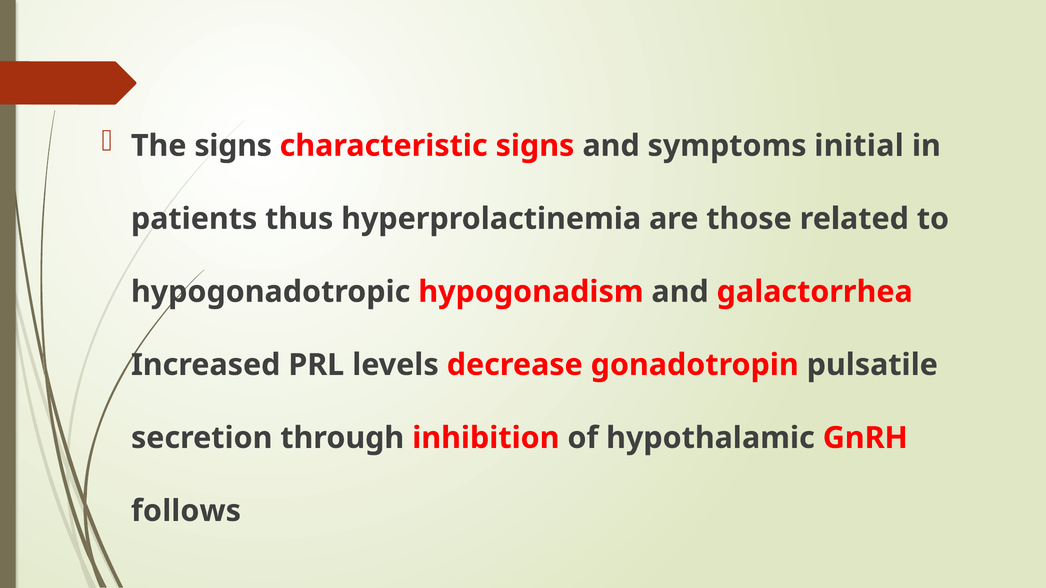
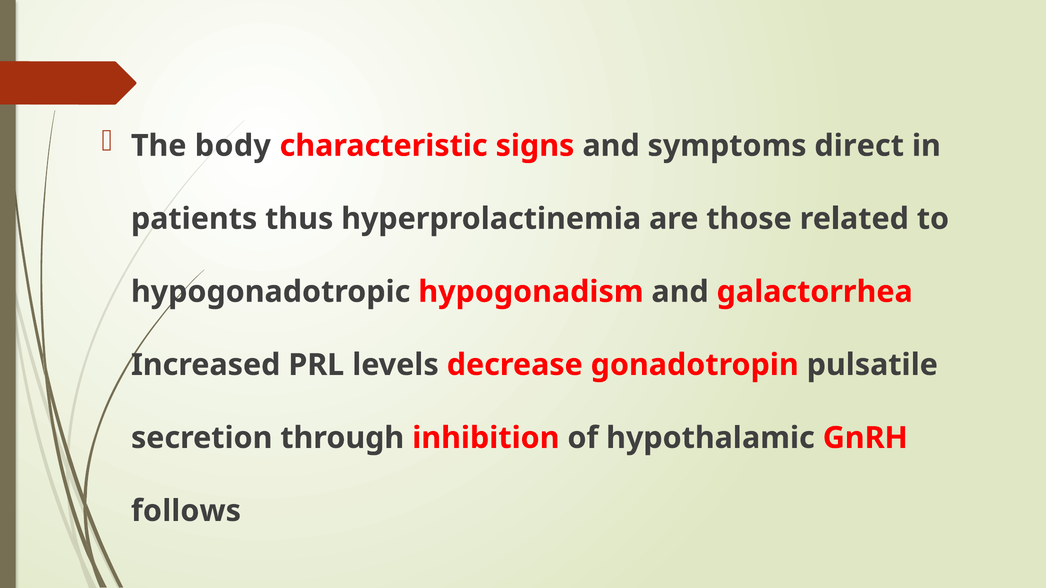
The signs: signs -> body (233, 146)
initial: initial -> direct (859, 146)
